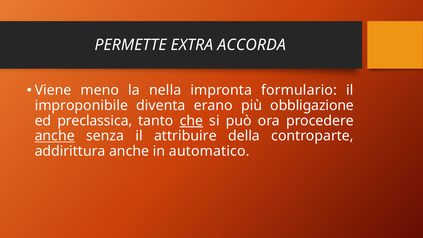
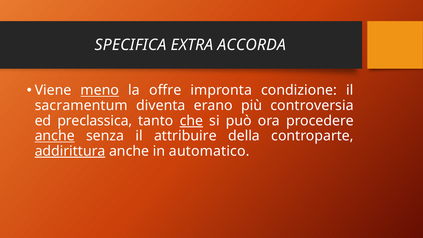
PERMETTE: PERMETTE -> SPECIFICA (130, 45)
meno underline: none -> present (100, 90)
nella: nella -> offre (165, 90)
formulario: formulario -> condizione (299, 90)
improponibile: improponibile -> sacramentum (81, 105)
obbligazione: obbligazione -> controversia (312, 105)
addirittura underline: none -> present (70, 151)
